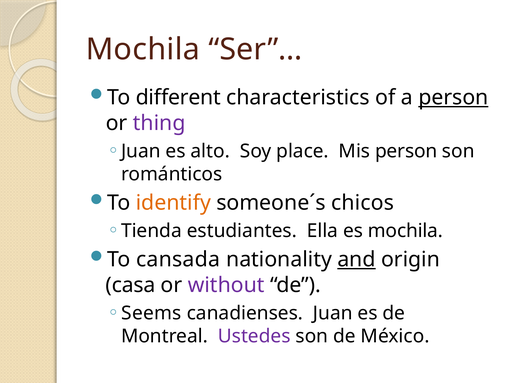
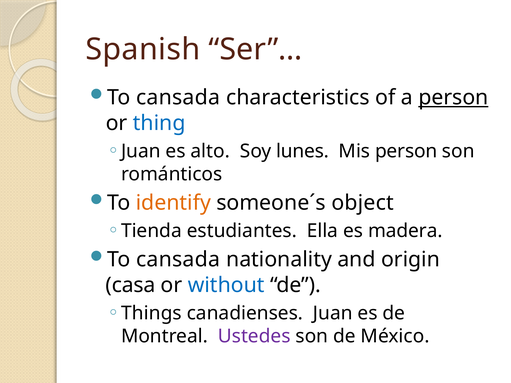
Mochila: Mochila -> Spanish (143, 49)
different: different -> cansada (178, 98)
thing colour: purple -> blue (159, 123)
place: place -> lunes (303, 151)
chicos: chicos -> object (363, 203)
es mochila: mochila -> madera (405, 231)
and underline: present -> none (356, 260)
without colour: purple -> blue (226, 285)
Seems: Seems -> Things (151, 313)
